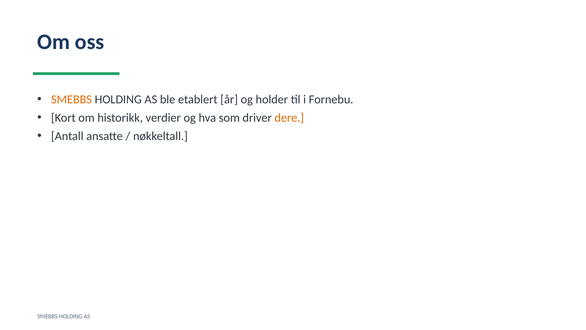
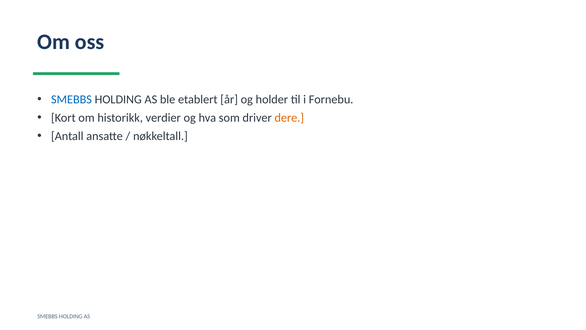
SMEBBS colour: orange -> blue (71, 99)
